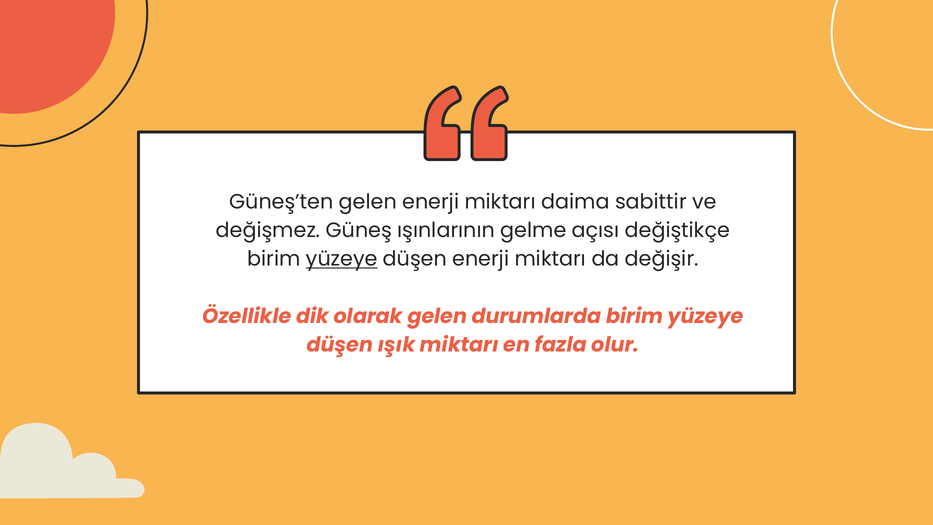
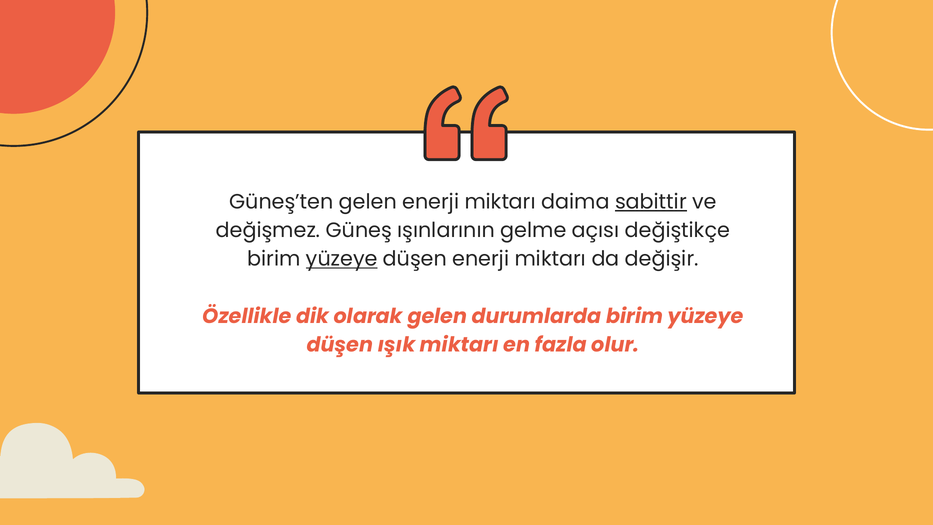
sabittir underline: none -> present (651, 202)
